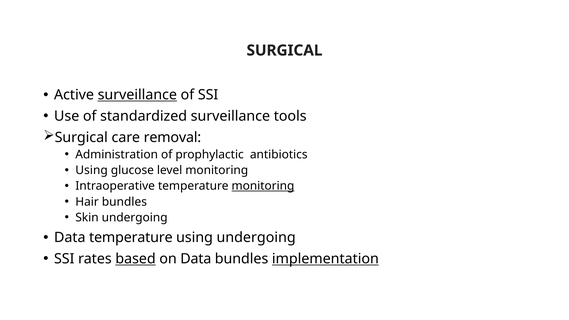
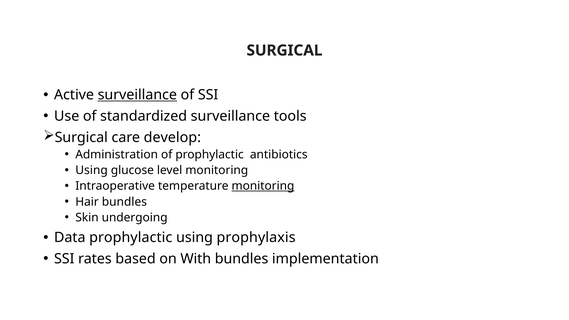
removal: removal -> develop (172, 138)
Data temperature: temperature -> prophylactic (131, 238)
using undergoing: undergoing -> prophylaxis (256, 238)
based underline: present -> none (136, 259)
on Data: Data -> With (196, 259)
implementation underline: present -> none (325, 259)
